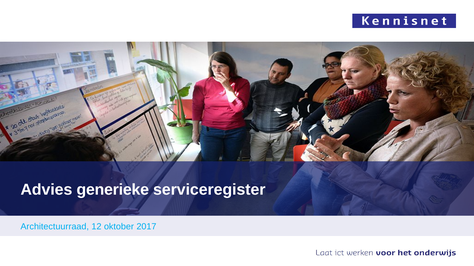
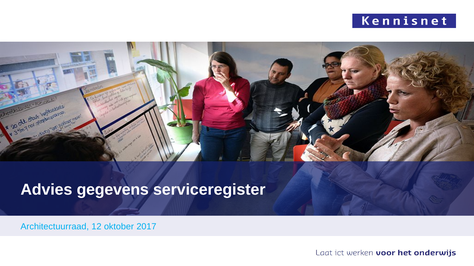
generieke: generieke -> gegevens (113, 190)
